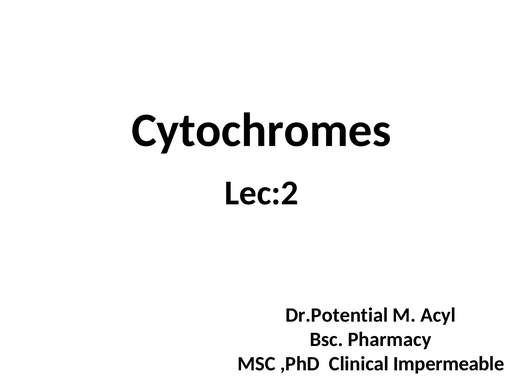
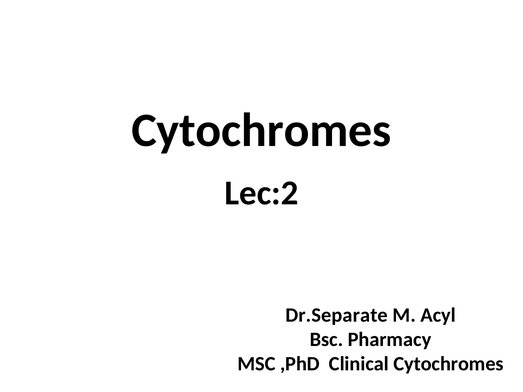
Dr.Potential: Dr.Potential -> Dr.Separate (337, 315)
Clinical Impermeable: Impermeable -> Cytochromes (449, 364)
